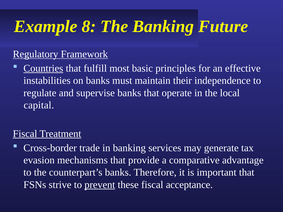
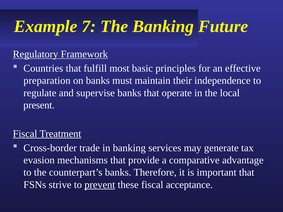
8: 8 -> 7 (89, 26)
Countries underline: present -> none (43, 68)
instabilities: instabilities -> preparation (47, 81)
capital: capital -> present (39, 105)
